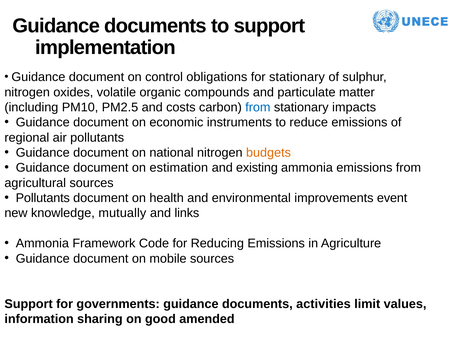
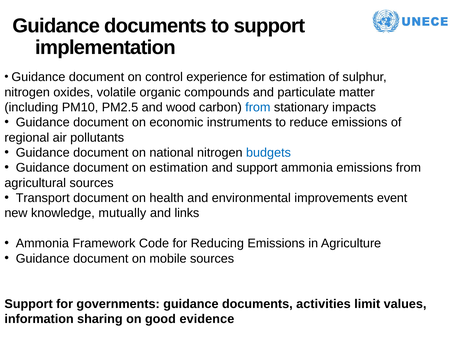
obligations: obligations -> experience (217, 77)
for stationary: stationary -> estimation (297, 77)
costs: costs -> wood (181, 107)
budgets colour: orange -> blue (268, 153)
and existing: existing -> support (257, 168)
Pollutants: Pollutants -> Transport (43, 198)
amended: amended -> evidence (207, 319)
